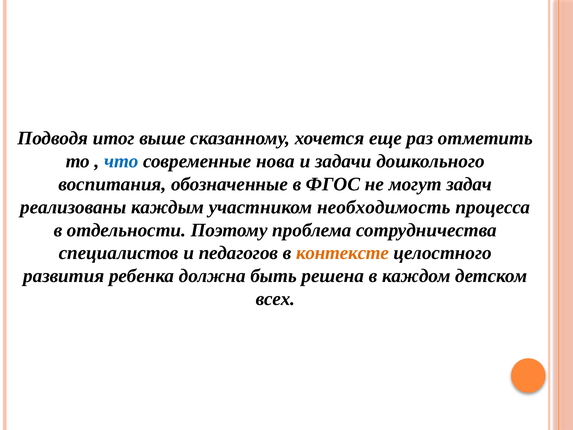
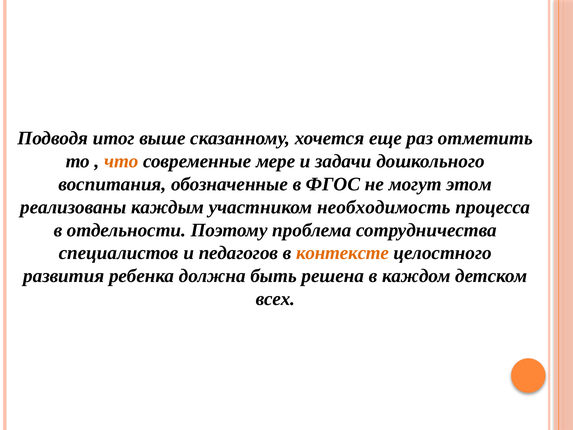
что colour: blue -> orange (121, 161)
нова: нова -> мере (276, 161)
задач: задач -> этом (469, 184)
